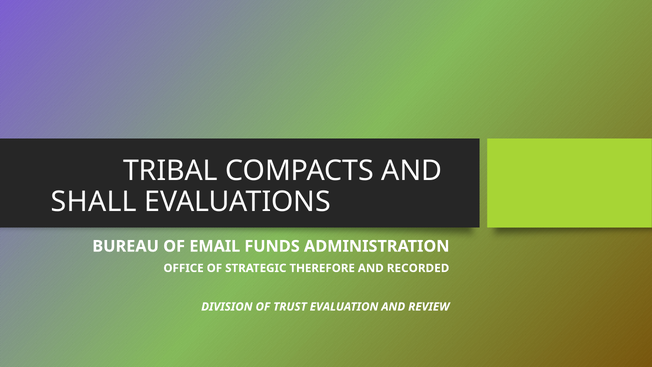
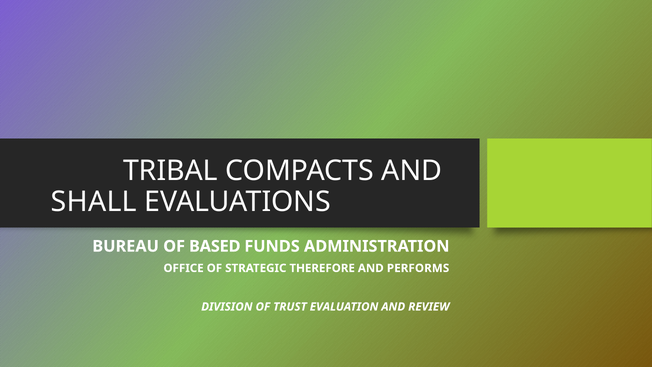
EMAIL: EMAIL -> BASED (215, 246)
RECORDED: RECORDED -> PERFORMS (418, 268)
